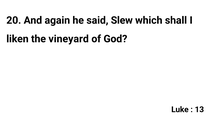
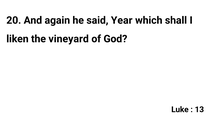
Slew: Slew -> Year (122, 20)
